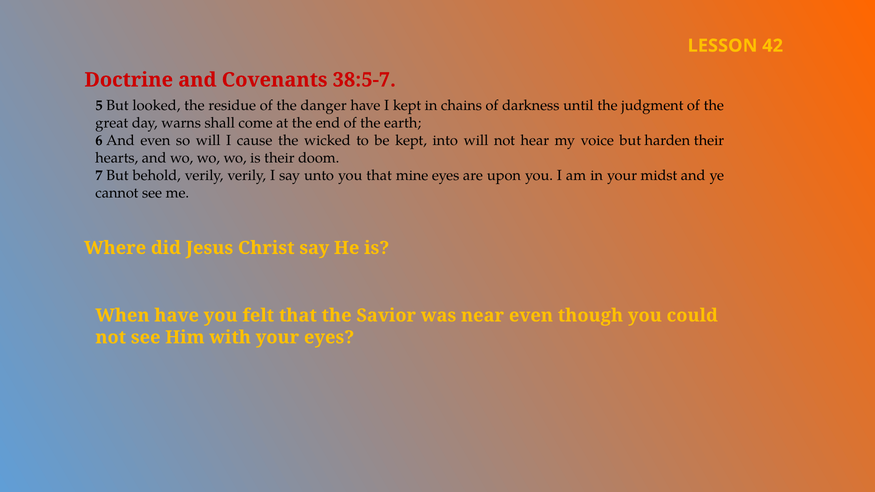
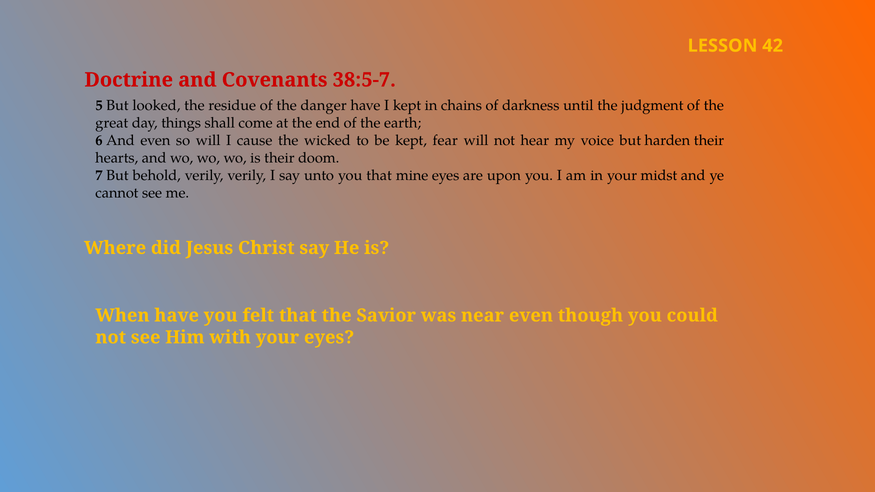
warns: warns -> things (181, 123)
into: into -> fear (445, 141)
